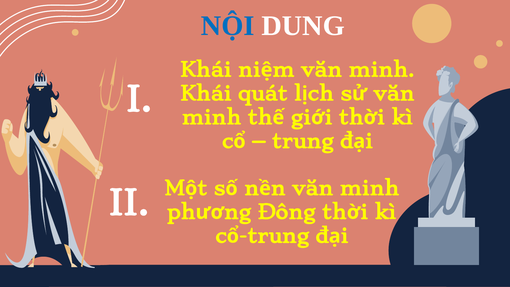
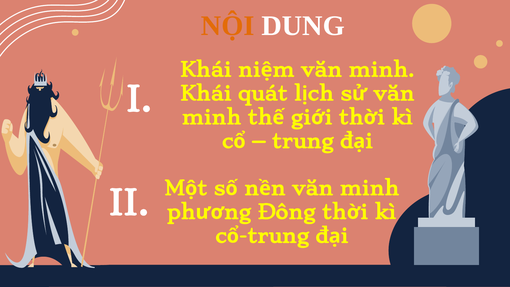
NỘI colour: blue -> orange (228, 26)
